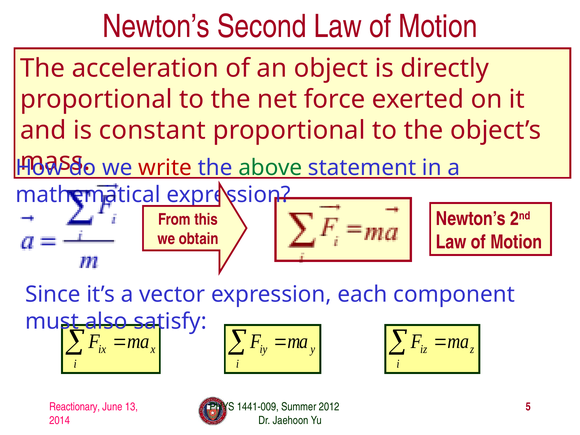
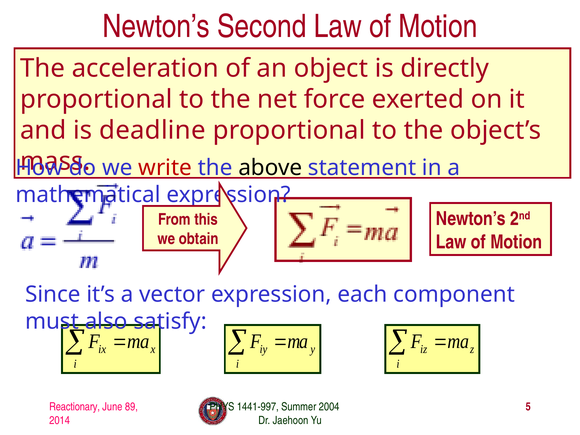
constant: constant -> deadline (152, 130)
above colour: green -> black (270, 168)
13: 13 -> 89 (131, 407)
1441-009: 1441-009 -> 1441-997 (258, 407)
2012: 2012 -> 2004 (329, 407)
